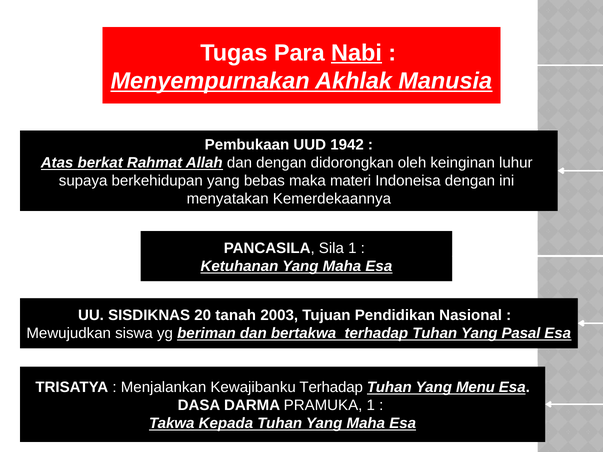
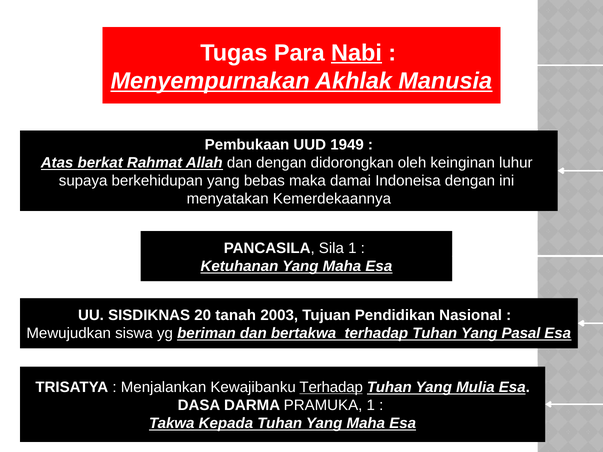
1942: 1942 -> 1949 (347, 145)
materi: materi -> damai (351, 181)
Terhadap underline: none -> present (331, 387)
Menu: Menu -> Mulia (475, 387)
